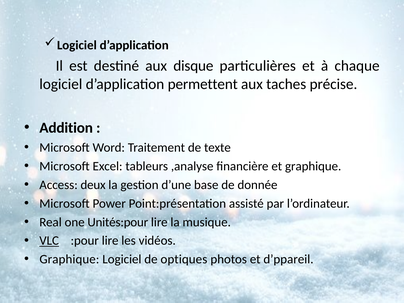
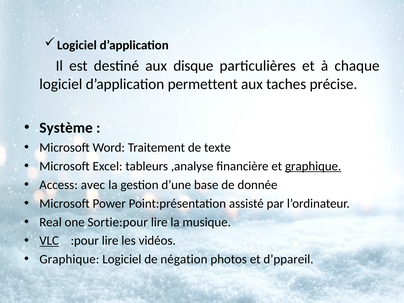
Addition: Addition -> Système (66, 128)
graphique underline: none -> present (313, 166)
deux: deux -> avec (93, 185)
Unités:pour: Unités:pour -> Sortie:pour (118, 222)
optiques: optiques -> négation (184, 259)
